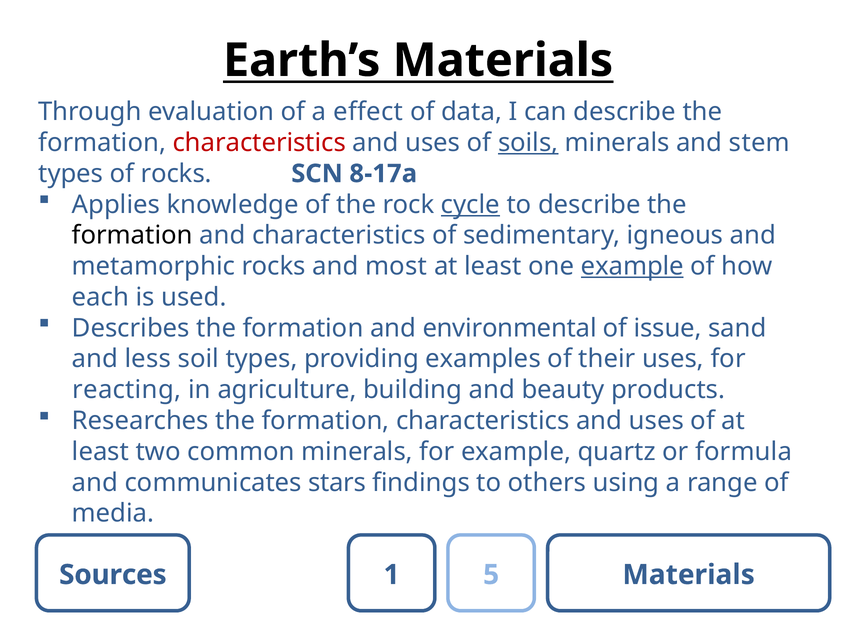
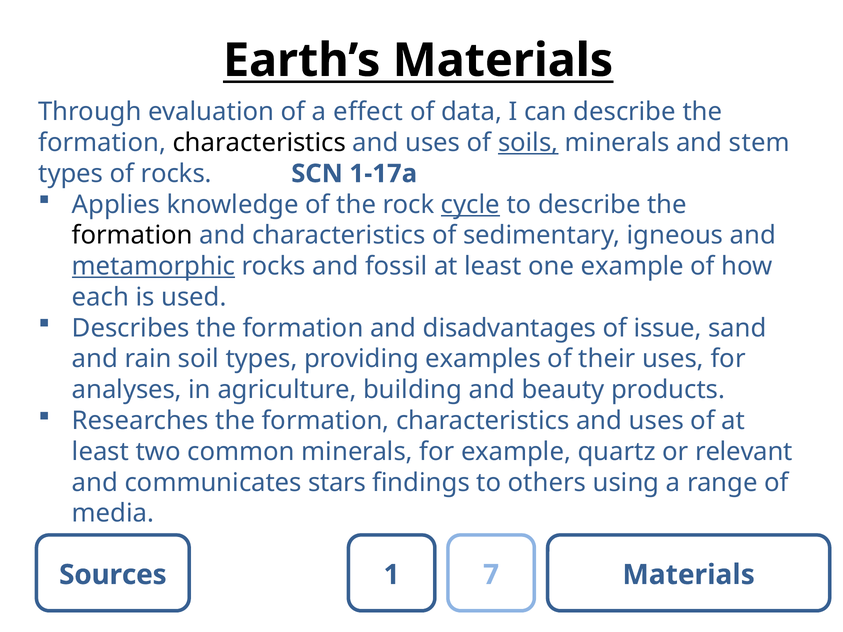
characteristics colour: red -> black (259, 143)
8-17a: 8-17a -> 1-17a (383, 174)
metamorphic underline: none -> present (153, 266)
most: most -> fossil (396, 266)
example underline: present -> none (632, 266)
environmental: environmental -> disadvantages (510, 328)
less: less -> rain (148, 359)
reacting: reacting -> analyses (127, 390)
formula: formula -> relevant (744, 452)
5: 5 -> 7 (491, 575)
